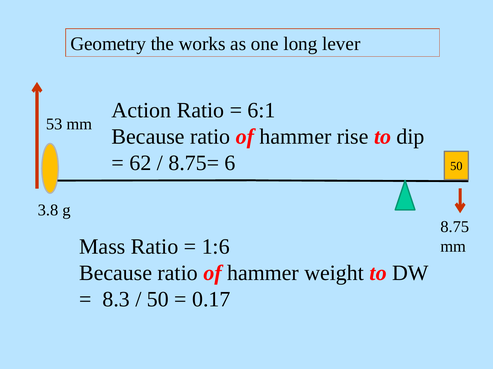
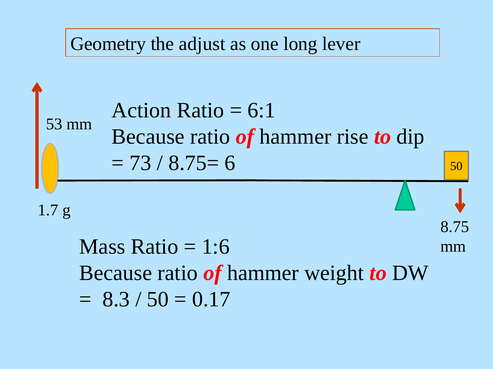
works: works -> adjust (202, 44)
62: 62 -> 73 (140, 163)
3.8: 3.8 -> 1.7 (48, 211)
